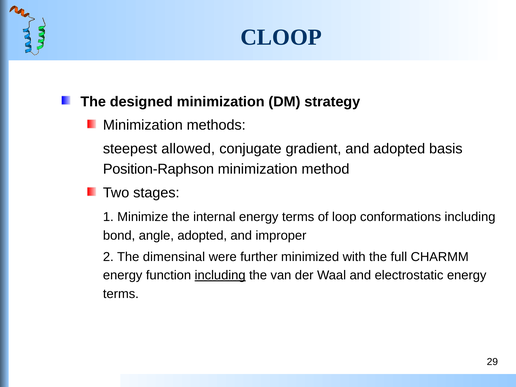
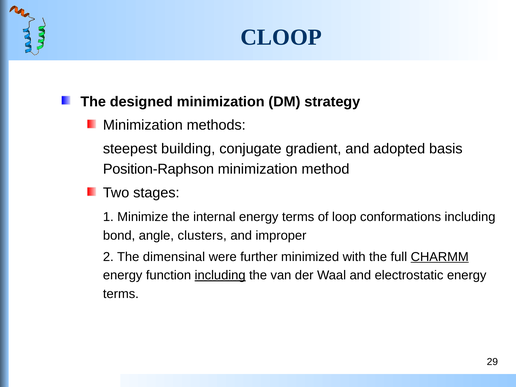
allowed: allowed -> building (188, 149)
angle adopted: adopted -> clusters (202, 236)
CHARMM underline: none -> present (440, 257)
